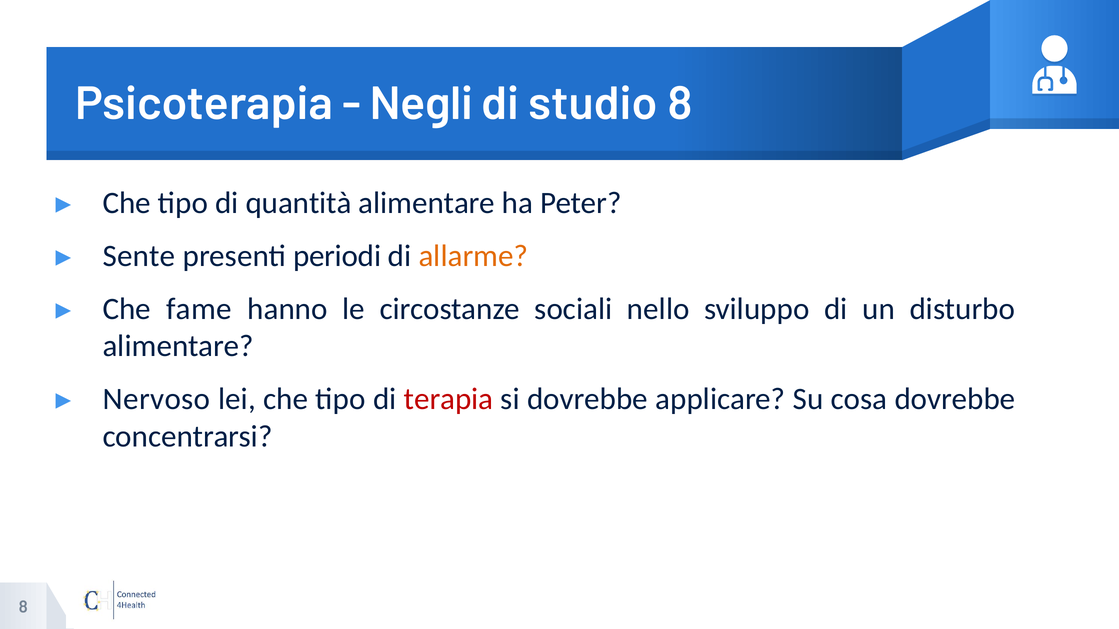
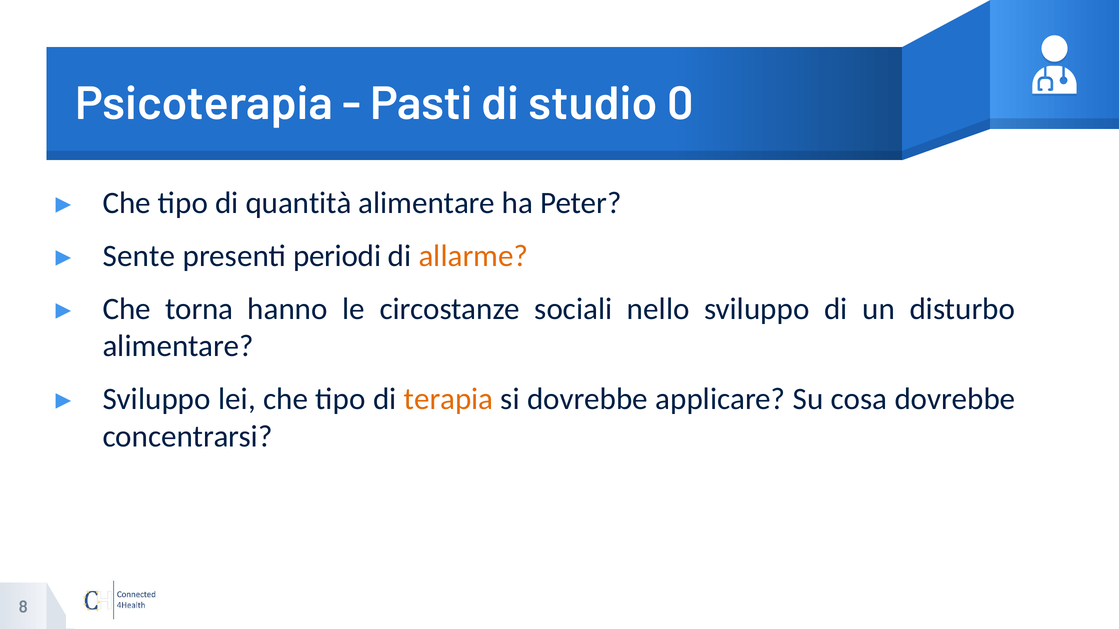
Negli: Negli -> Pasti (421, 104)
studio 8: 8 -> 0 (681, 104)
fame: fame -> torna (199, 309)
Nervoso: Nervoso -> Sviluppo (157, 399)
terapia colour: red -> orange (449, 399)
